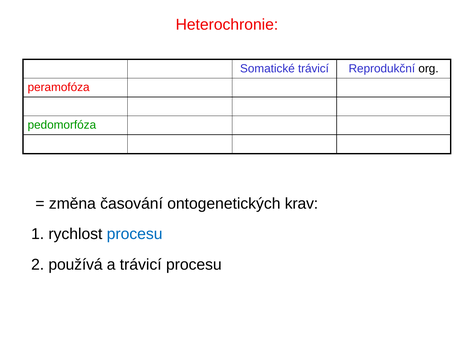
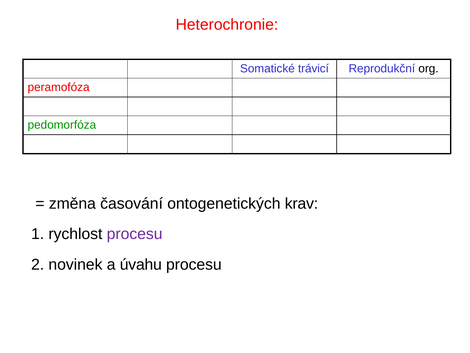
procesu colour: blue -> purple (135, 234)
používá: používá -> novinek (75, 264)
a trávicí: trávicí -> úvahu (141, 264)
